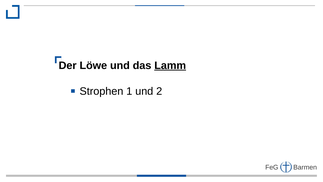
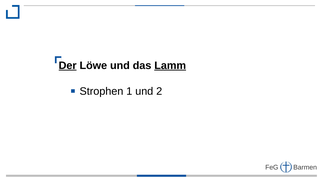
Der underline: none -> present (68, 65)
